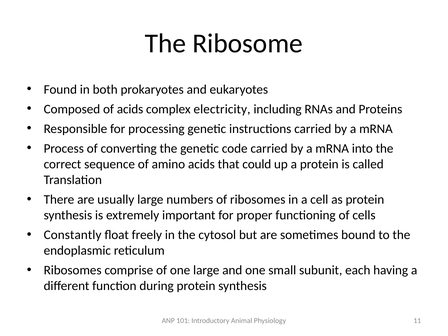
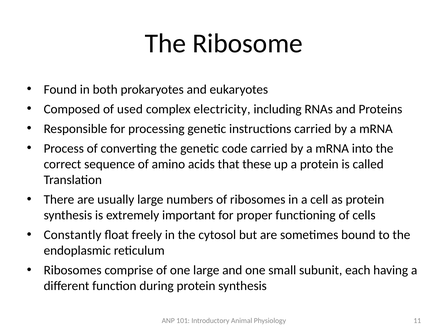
of acids: acids -> used (130, 109)
could: could -> these (257, 164)
